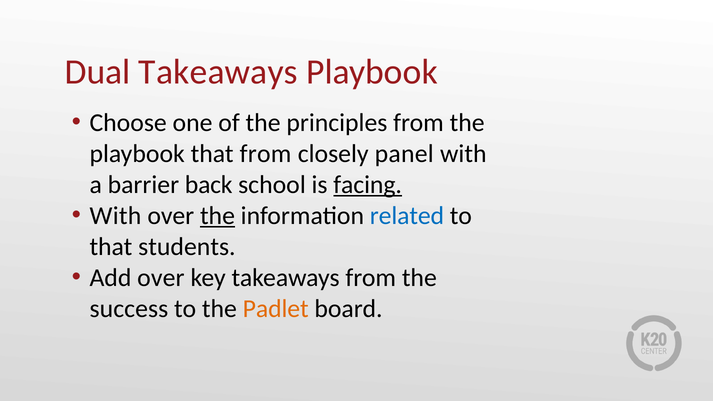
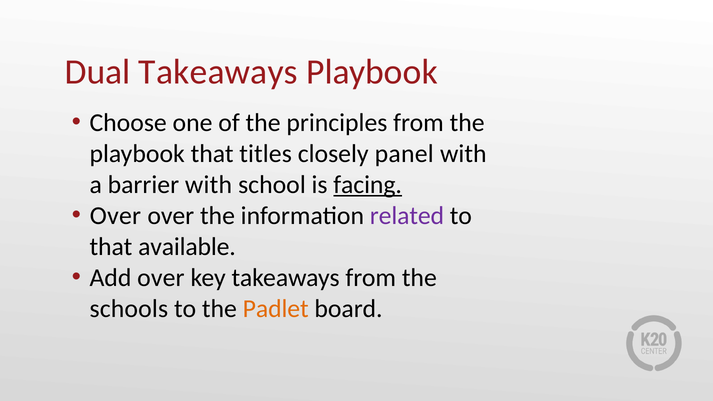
that from: from -> titles (266, 154)
barrier back: back -> with (208, 185)
With: With -> Over (115, 216)
the underline: present -> none (217, 216)
related colour: blue -> purple (407, 216)
students: students -> available (187, 247)
success: success -> schools (129, 309)
